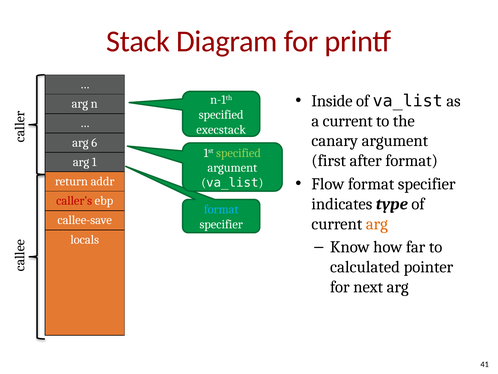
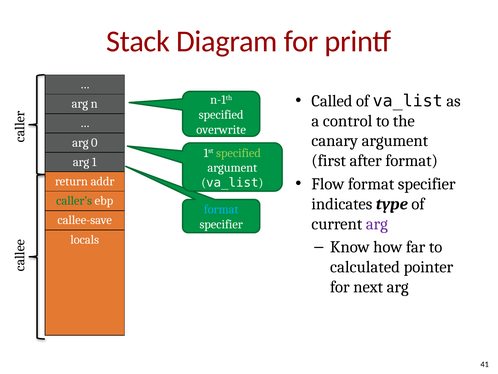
Inside: Inside -> Called (332, 101)
a current: current -> control (348, 121)
execstack: execstack -> overwrite (221, 129)
6: 6 -> 0 (94, 142)
caller’s colour: red -> green (74, 201)
arg colour: orange -> purple (377, 224)
